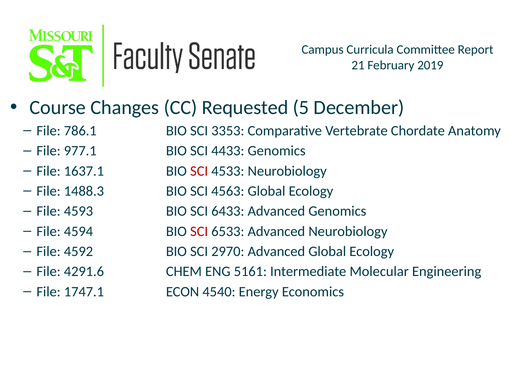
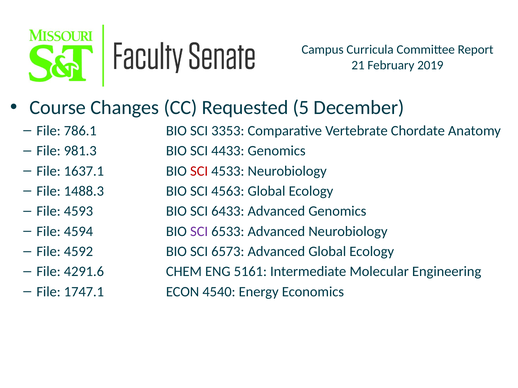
977.1: 977.1 -> 981.3 (80, 151)
SCI colour: red -> purple (199, 232)
2970: 2970 -> 6573 (228, 252)
